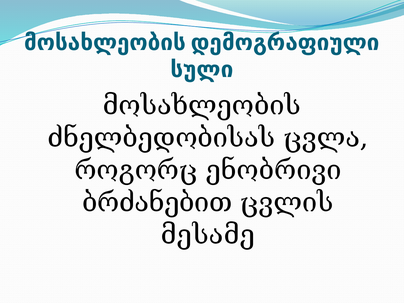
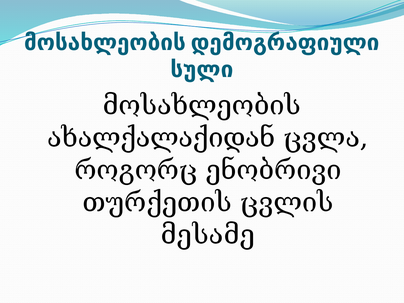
ძნელბედობისას: ძნელბედობისას -> ახალქალაქიდან (161, 138)
ბრძანებით: ბრძანებით -> თურქეთის (157, 202)
